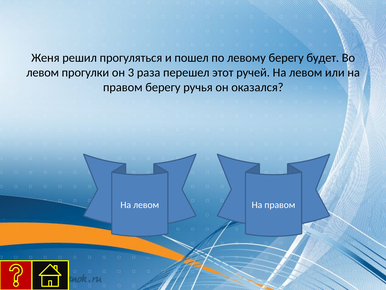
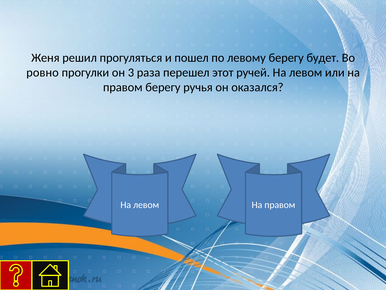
левом: левом -> ровно (43, 72)
